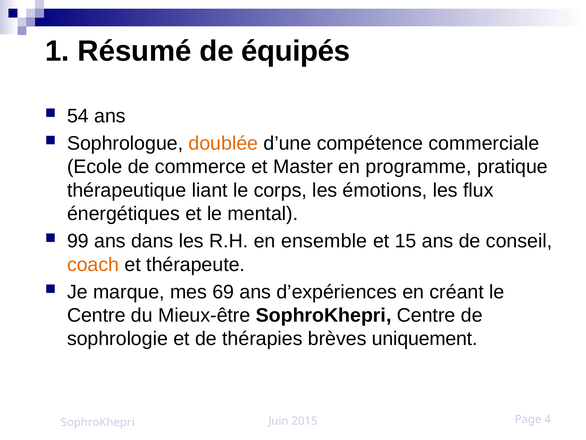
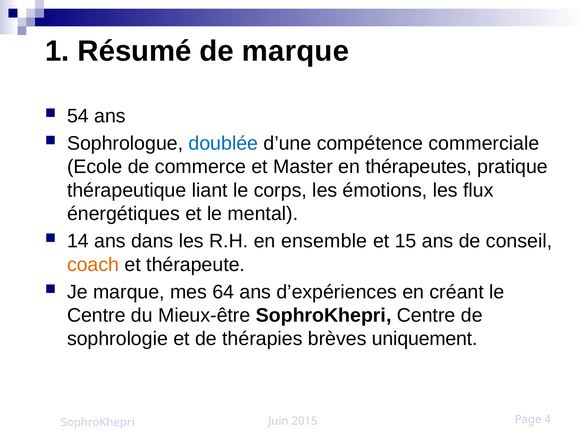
de équipés: équipés -> marque (295, 51)
doublée colour: orange -> blue (223, 143)
programme: programme -> thérapeutes (419, 167)
99: 99 -> 14 (78, 241)
69: 69 -> 64 (223, 292)
